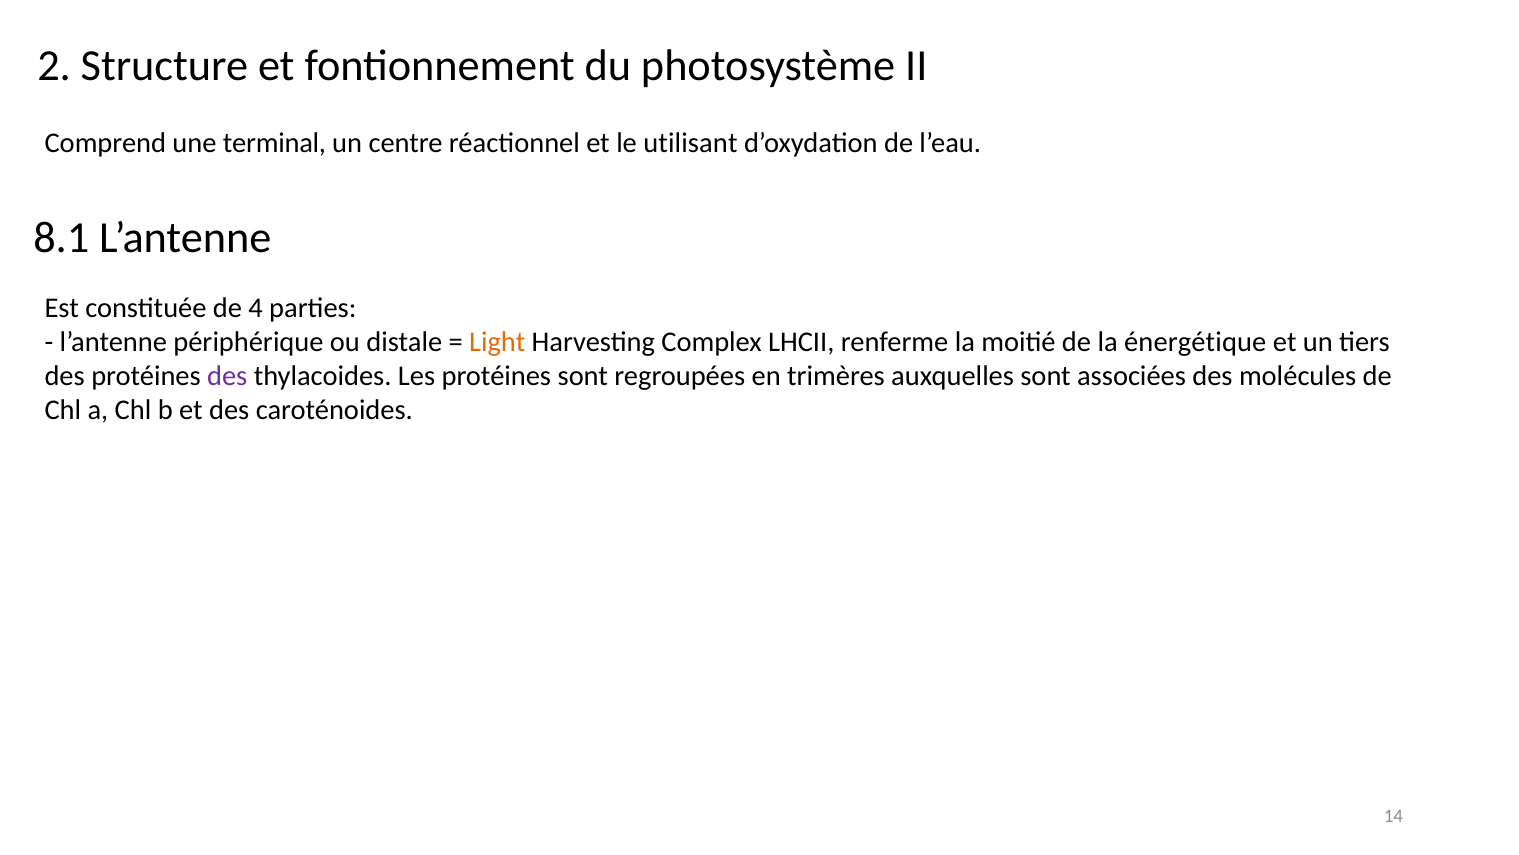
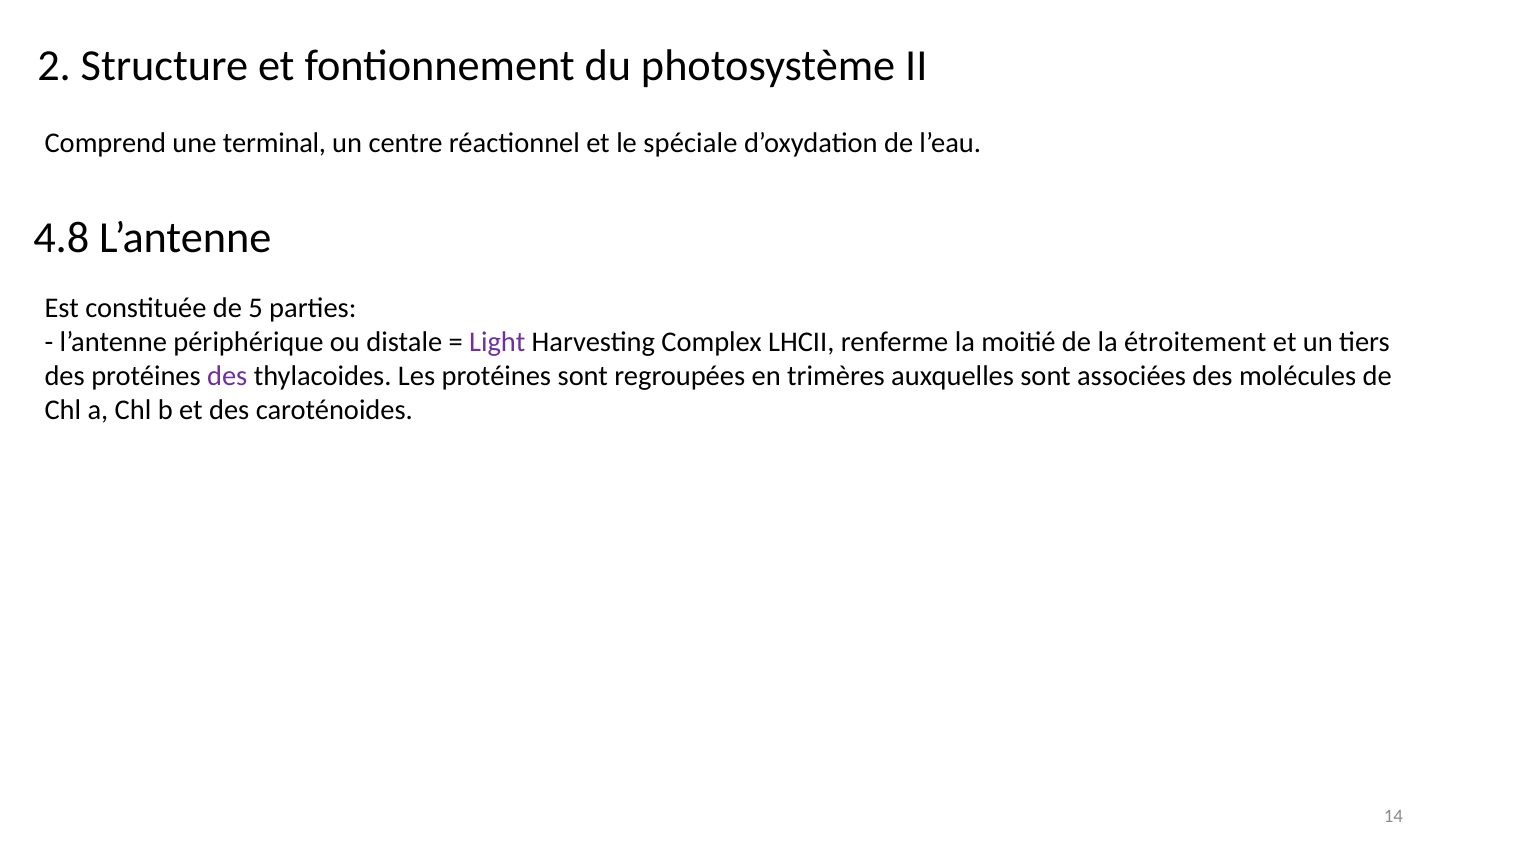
utilisant: utilisant -> spéciale (690, 143)
8.1: 8.1 -> 4.8 (61, 238)
4: 4 -> 5 (256, 307)
Light colour: orange -> purple (497, 342)
énergétique: énergétique -> étroitement (1195, 342)
